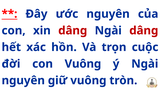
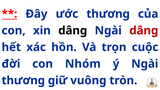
ước nguyên: nguyên -> thương (108, 14)
dâng colour: red -> black (73, 31)
con Vuông: Vuông -> Nhóm (83, 64)
nguyên: nguyên -> thương (23, 80)
